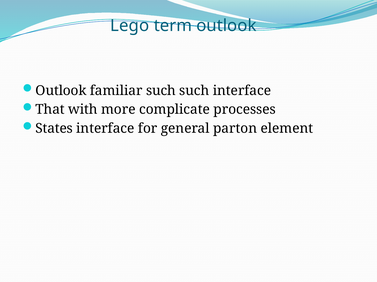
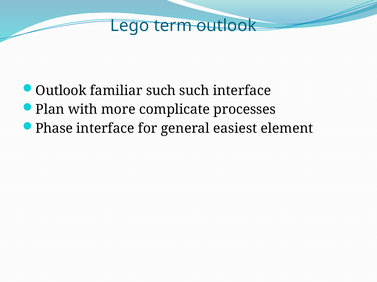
That: That -> Plan (50, 110)
States: States -> Phase (54, 129)
parton: parton -> easiest (235, 129)
